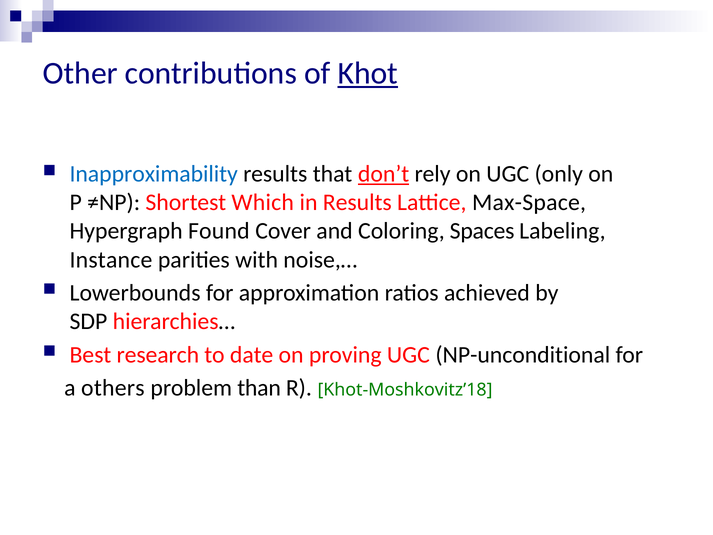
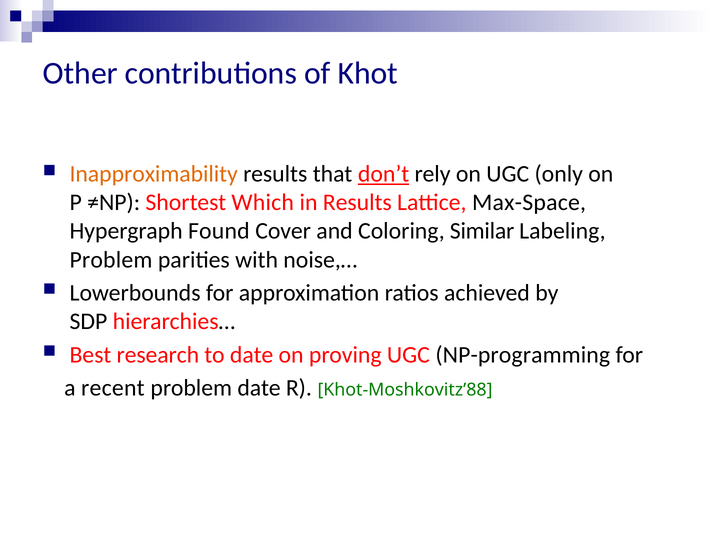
Khot underline: present -> none (368, 74)
Inapproximability colour: blue -> orange (154, 174)
Spaces: Spaces -> Similar (482, 231)
Instance: Instance -> Problem (111, 260)
NP-unconditional: NP-unconditional -> NP-programming (523, 355)
others: others -> recent (113, 388)
problem than: than -> date (259, 388)
Khot-Moshkovitz’18: Khot-Moshkovitz’18 -> Khot-Moshkovitz’88 (405, 390)
